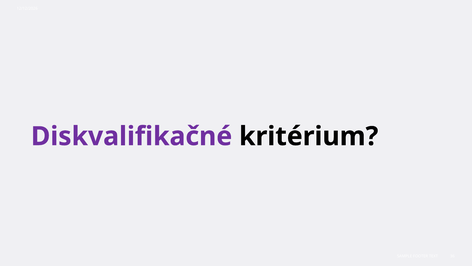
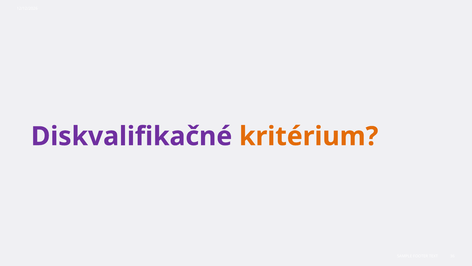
kritérium colour: black -> orange (309, 136)
